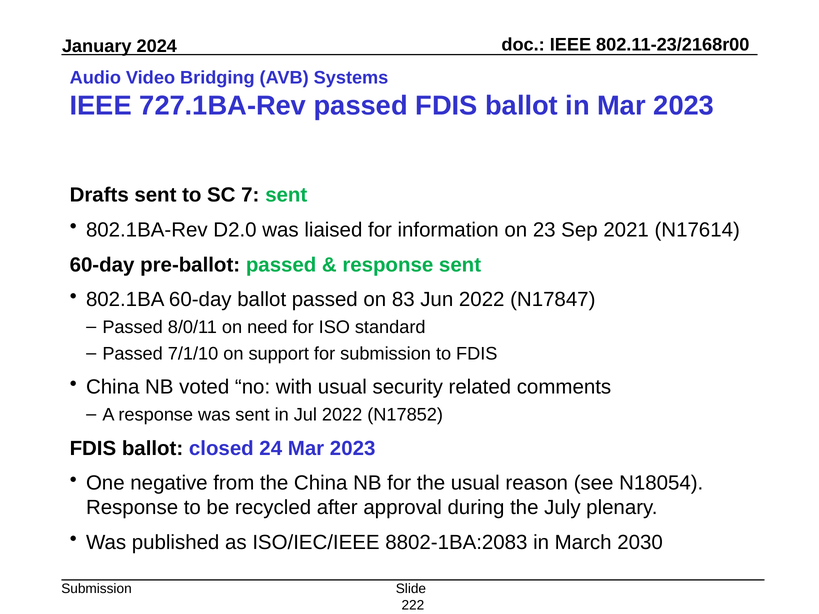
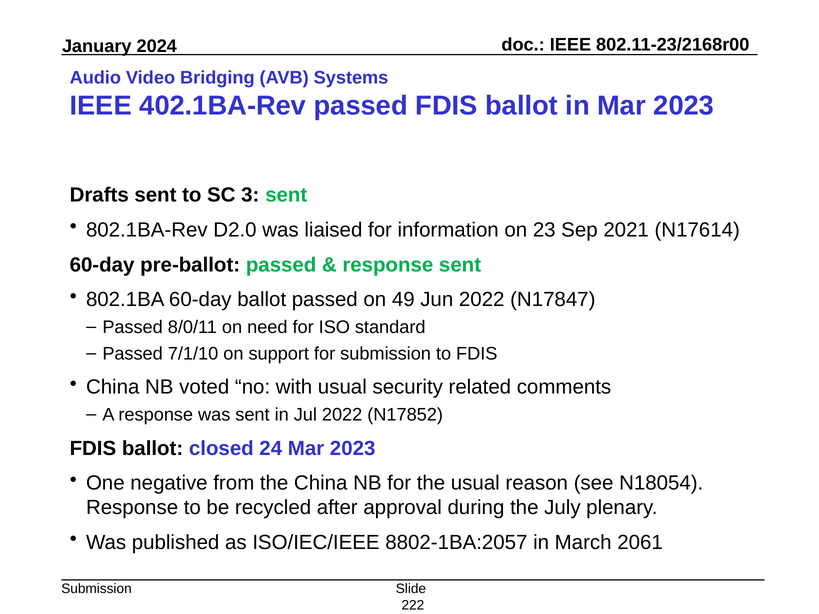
727.1BA-Rev: 727.1BA-Rev -> 402.1BA-Rev (223, 106)
7: 7 -> 3 (250, 195)
83: 83 -> 49 (403, 300)
8802-1BA:2083: 8802-1BA:2083 -> 8802-1BA:2057 (456, 543)
2030: 2030 -> 2061 (640, 543)
